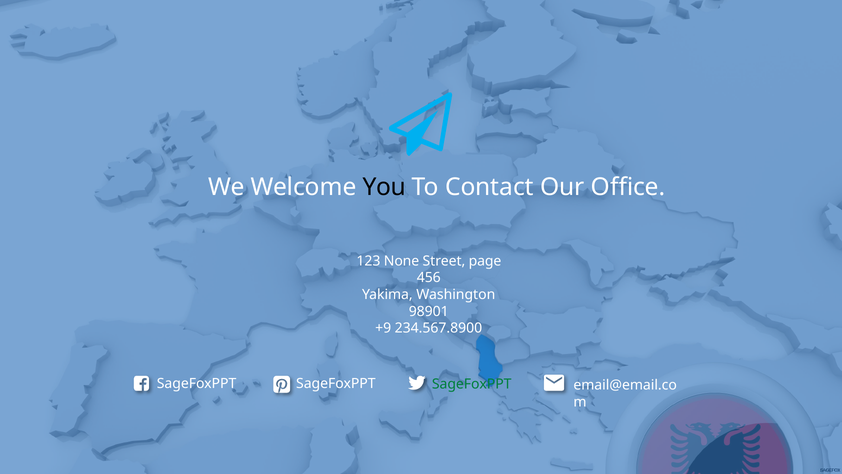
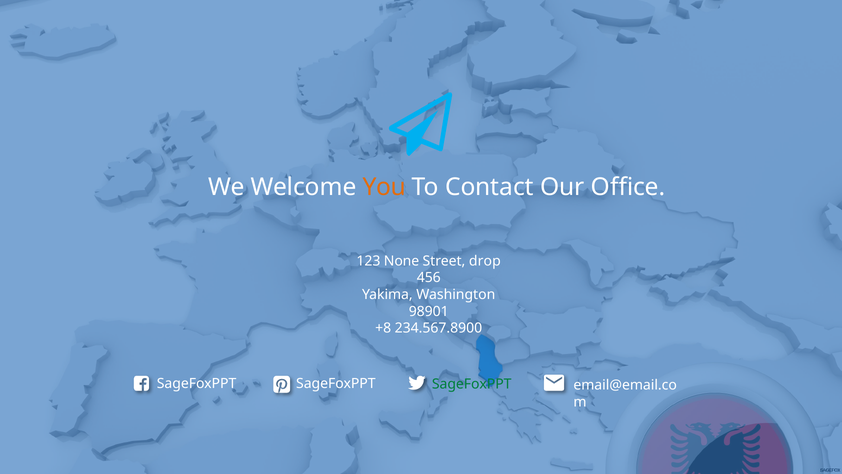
You colour: black -> orange (384, 187)
page: page -> drop (485, 261)
+9: +9 -> +8 (383, 328)
